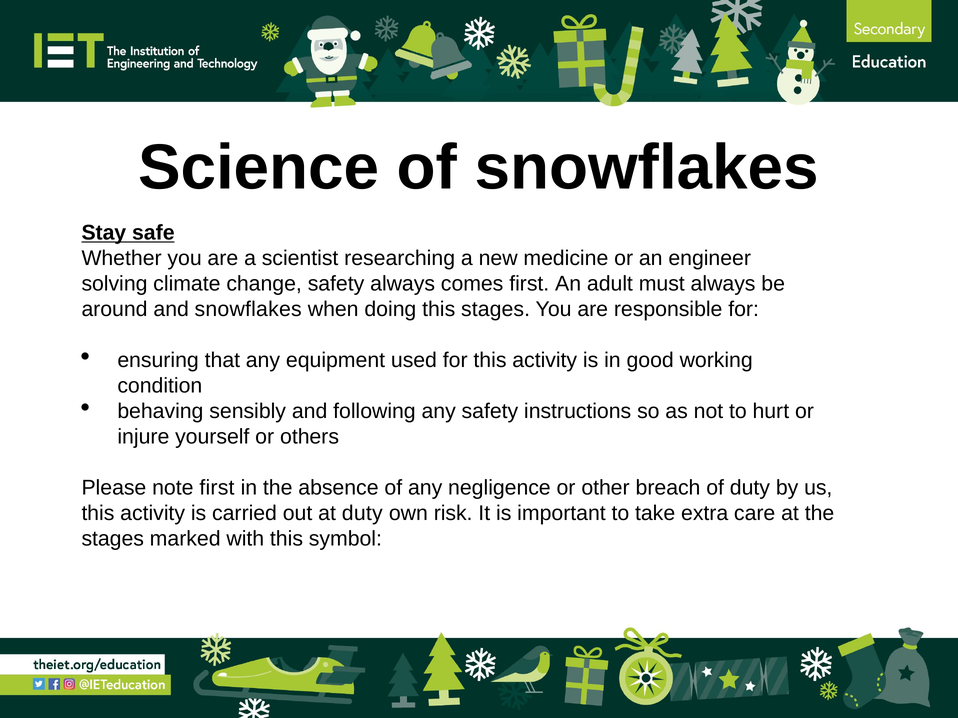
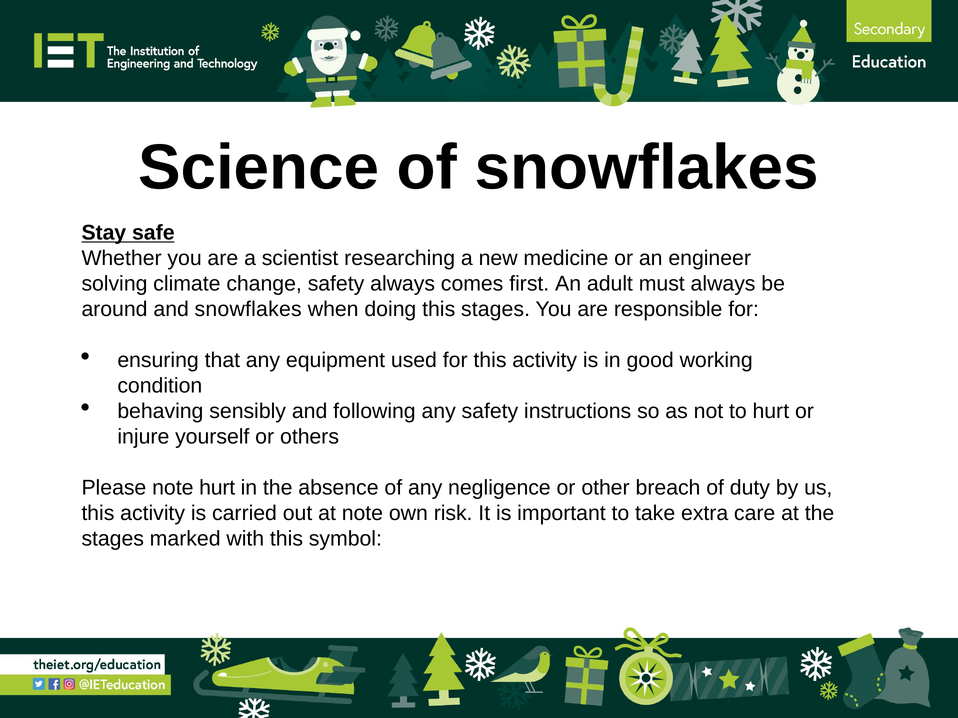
note first: first -> hurt (217, 488)
at duty: duty -> note (362, 514)
